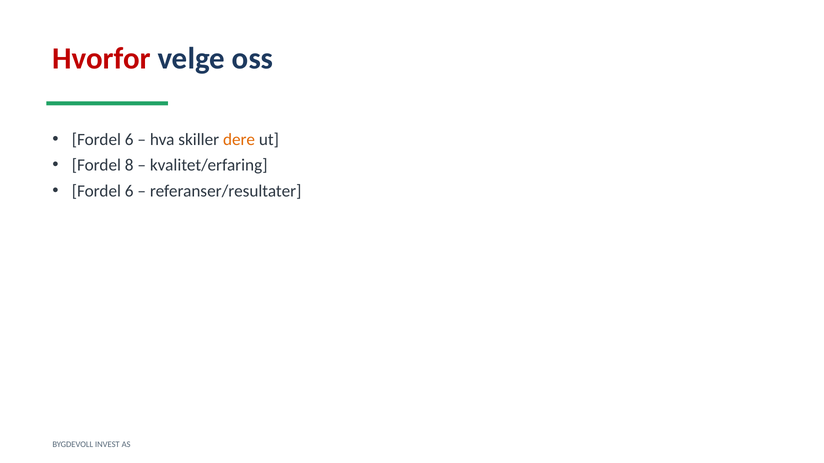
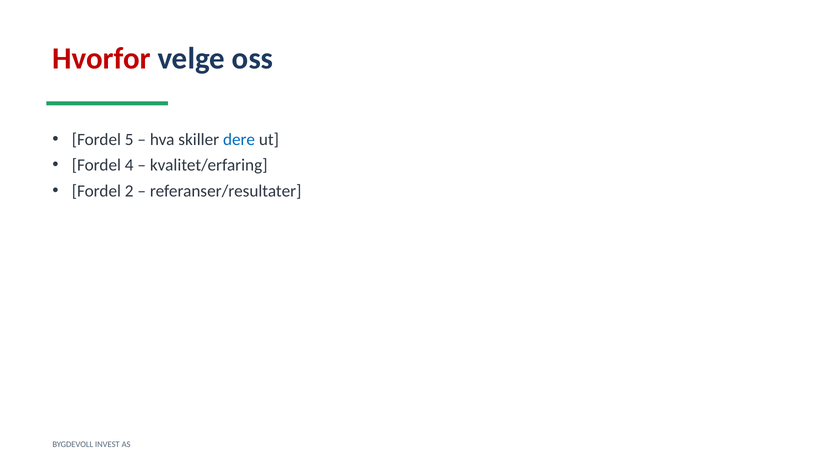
6: 6 -> 5 (129, 140)
dere colour: orange -> blue (239, 140)
8: 8 -> 4 (129, 165)
6: 6 -> 2 (129, 191)
